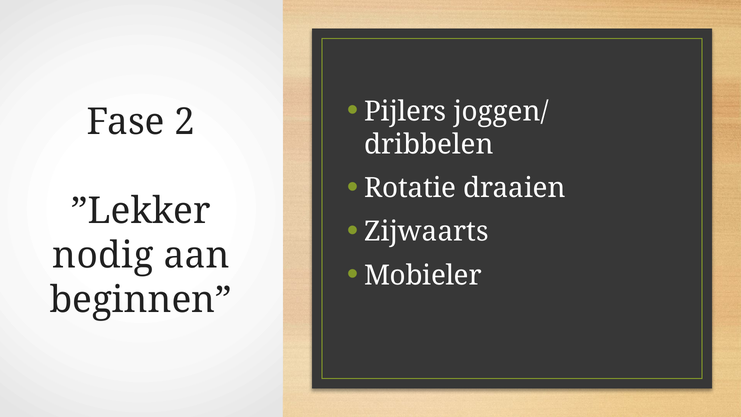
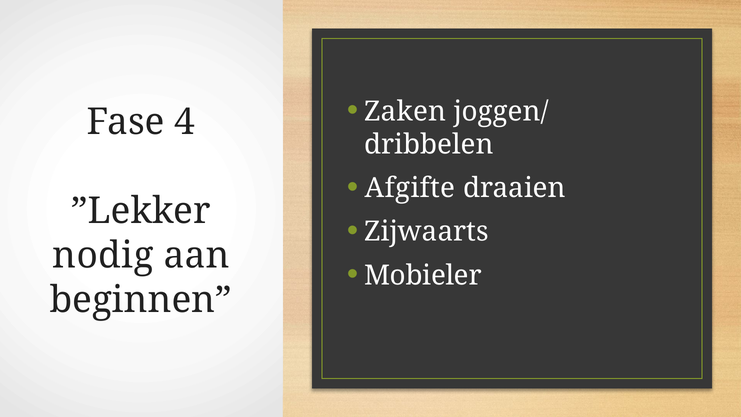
Pijlers: Pijlers -> Zaken (405, 111)
2: 2 -> 4 (184, 122)
Rotatie: Rotatie -> Afgifte (410, 188)
